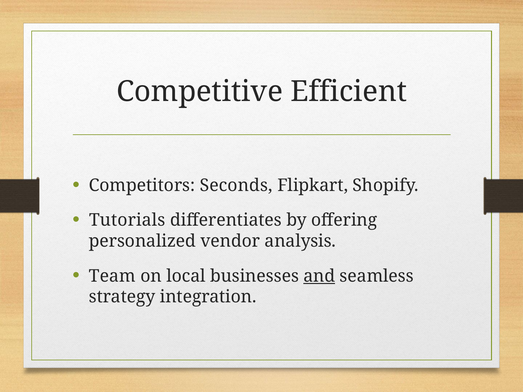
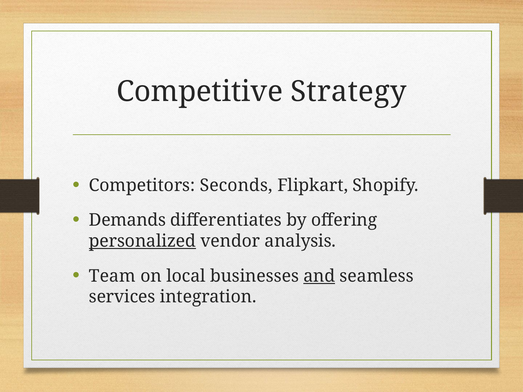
Efficient: Efficient -> Strategy (349, 92)
Tutorials: Tutorials -> Demands (127, 220)
personalized underline: none -> present (142, 241)
strategy: strategy -> services (122, 297)
